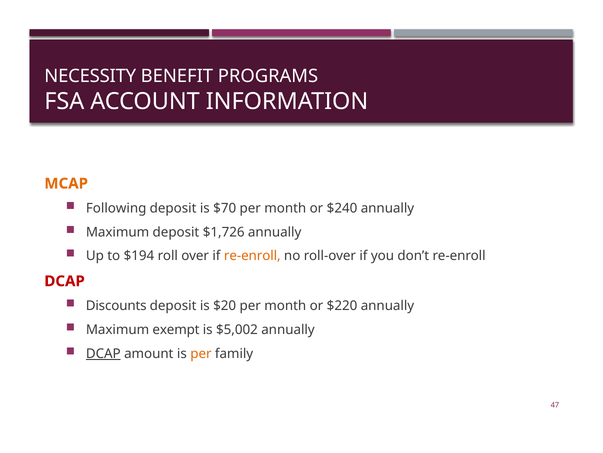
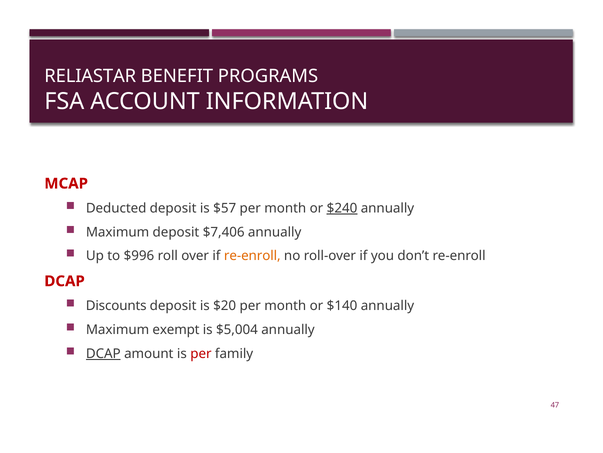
NECESSITY: NECESSITY -> RELIASTAR (90, 76)
MCAP colour: orange -> red (66, 183)
Following: Following -> Deducted (116, 208)
$70: $70 -> $57 (225, 208)
$240 underline: none -> present (342, 208)
$1,726: $1,726 -> $7,406 (224, 232)
$194: $194 -> $996 (139, 256)
$220: $220 -> $140 (342, 305)
$5,002: $5,002 -> $5,004 (237, 329)
per colour: orange -> red (201, 353)
